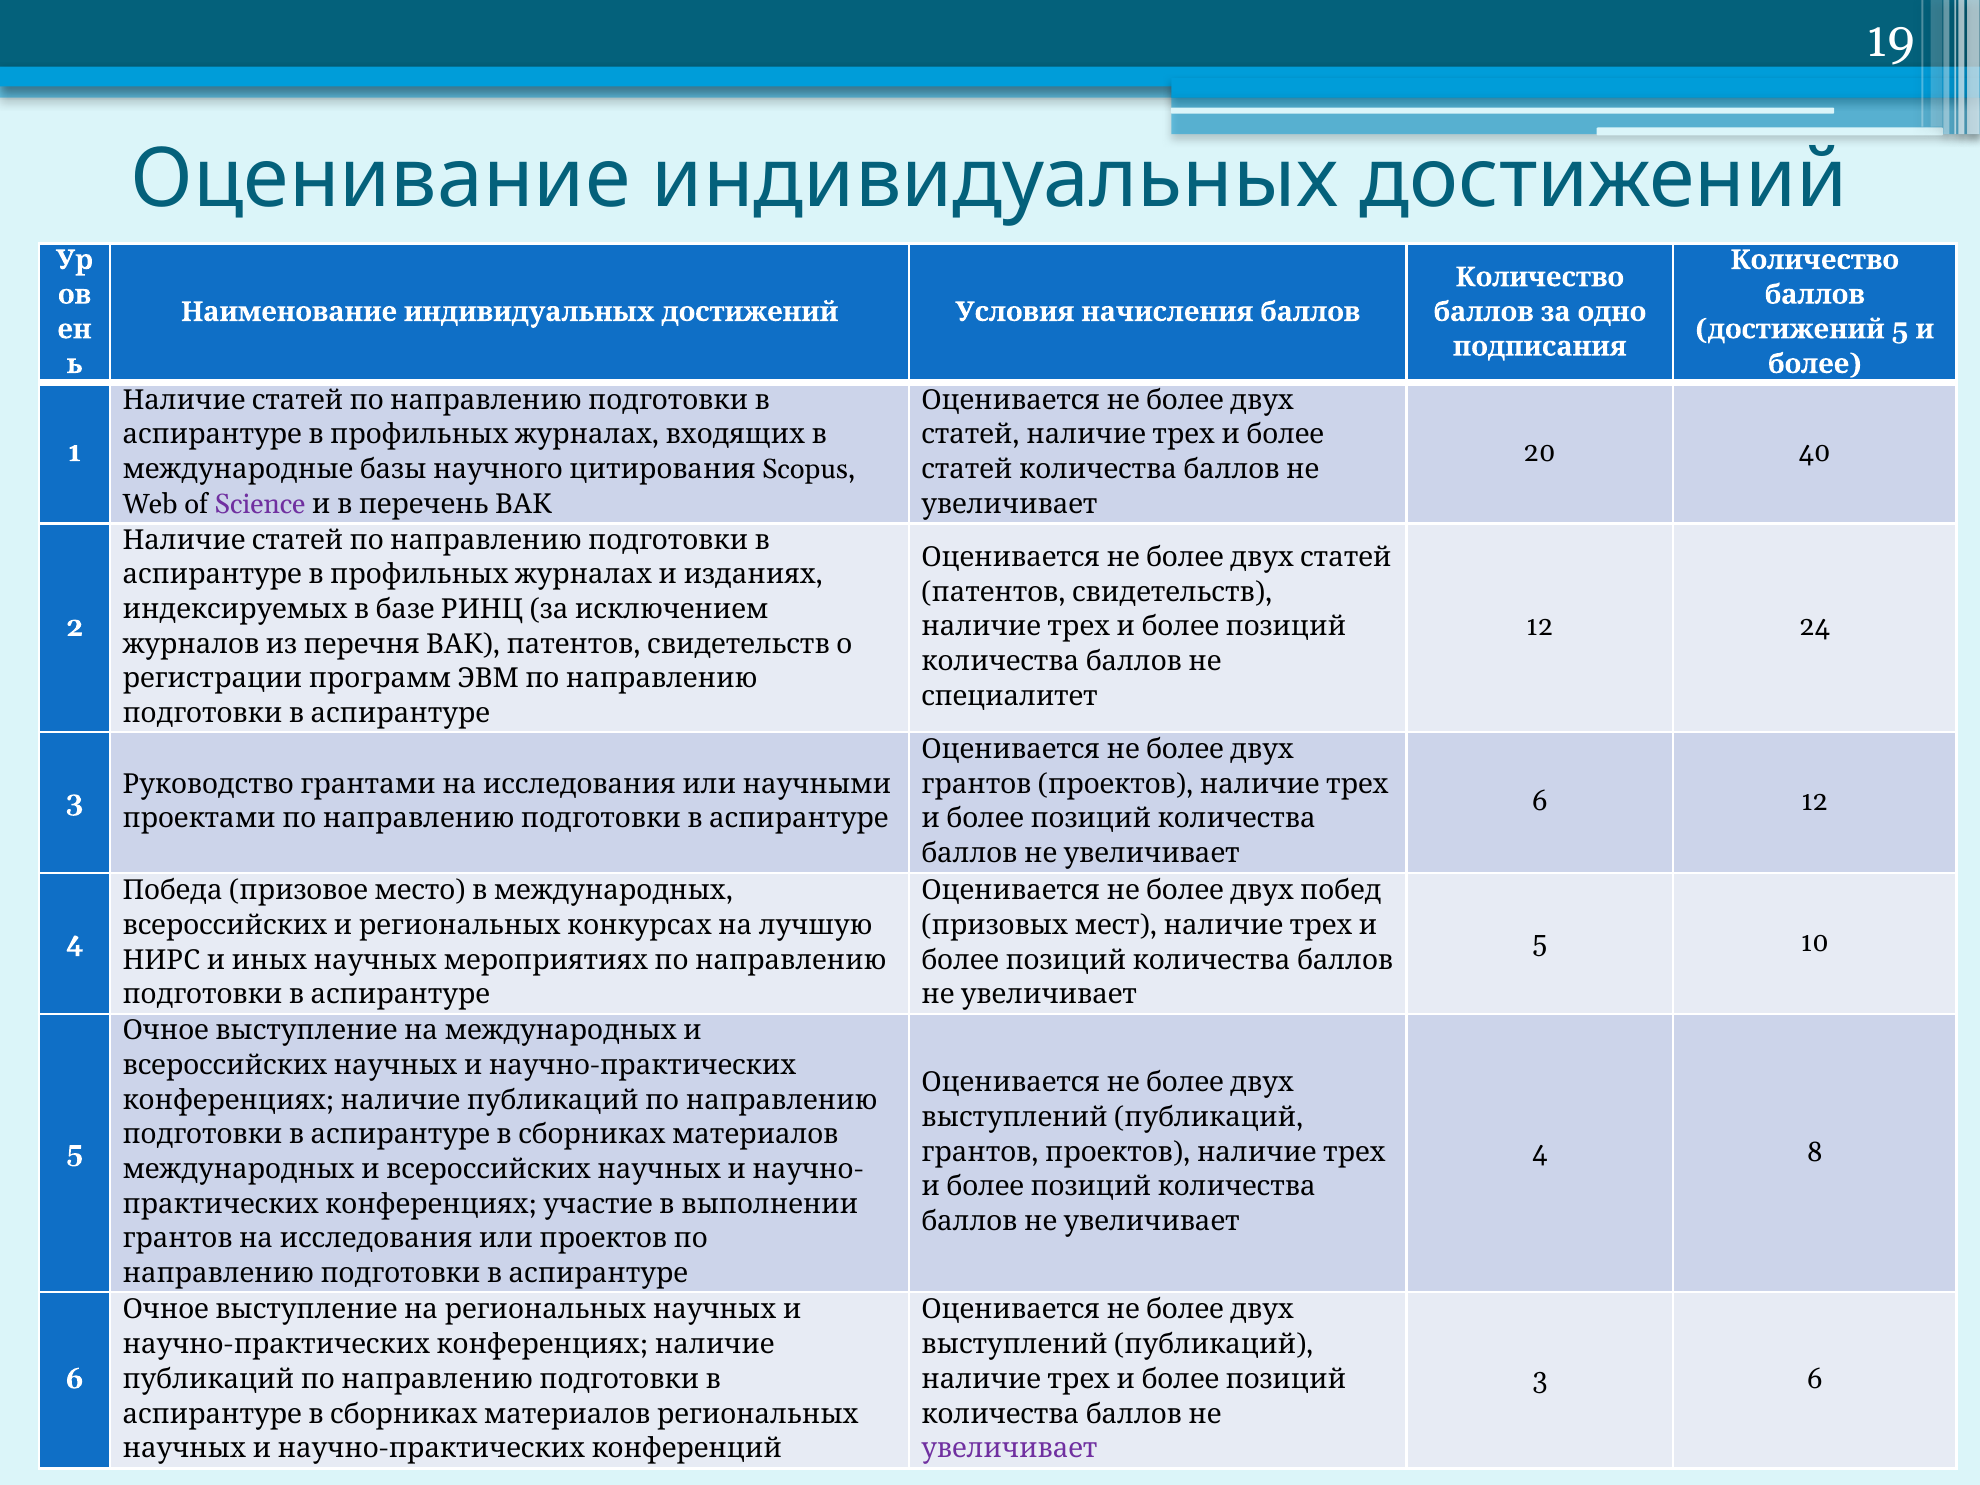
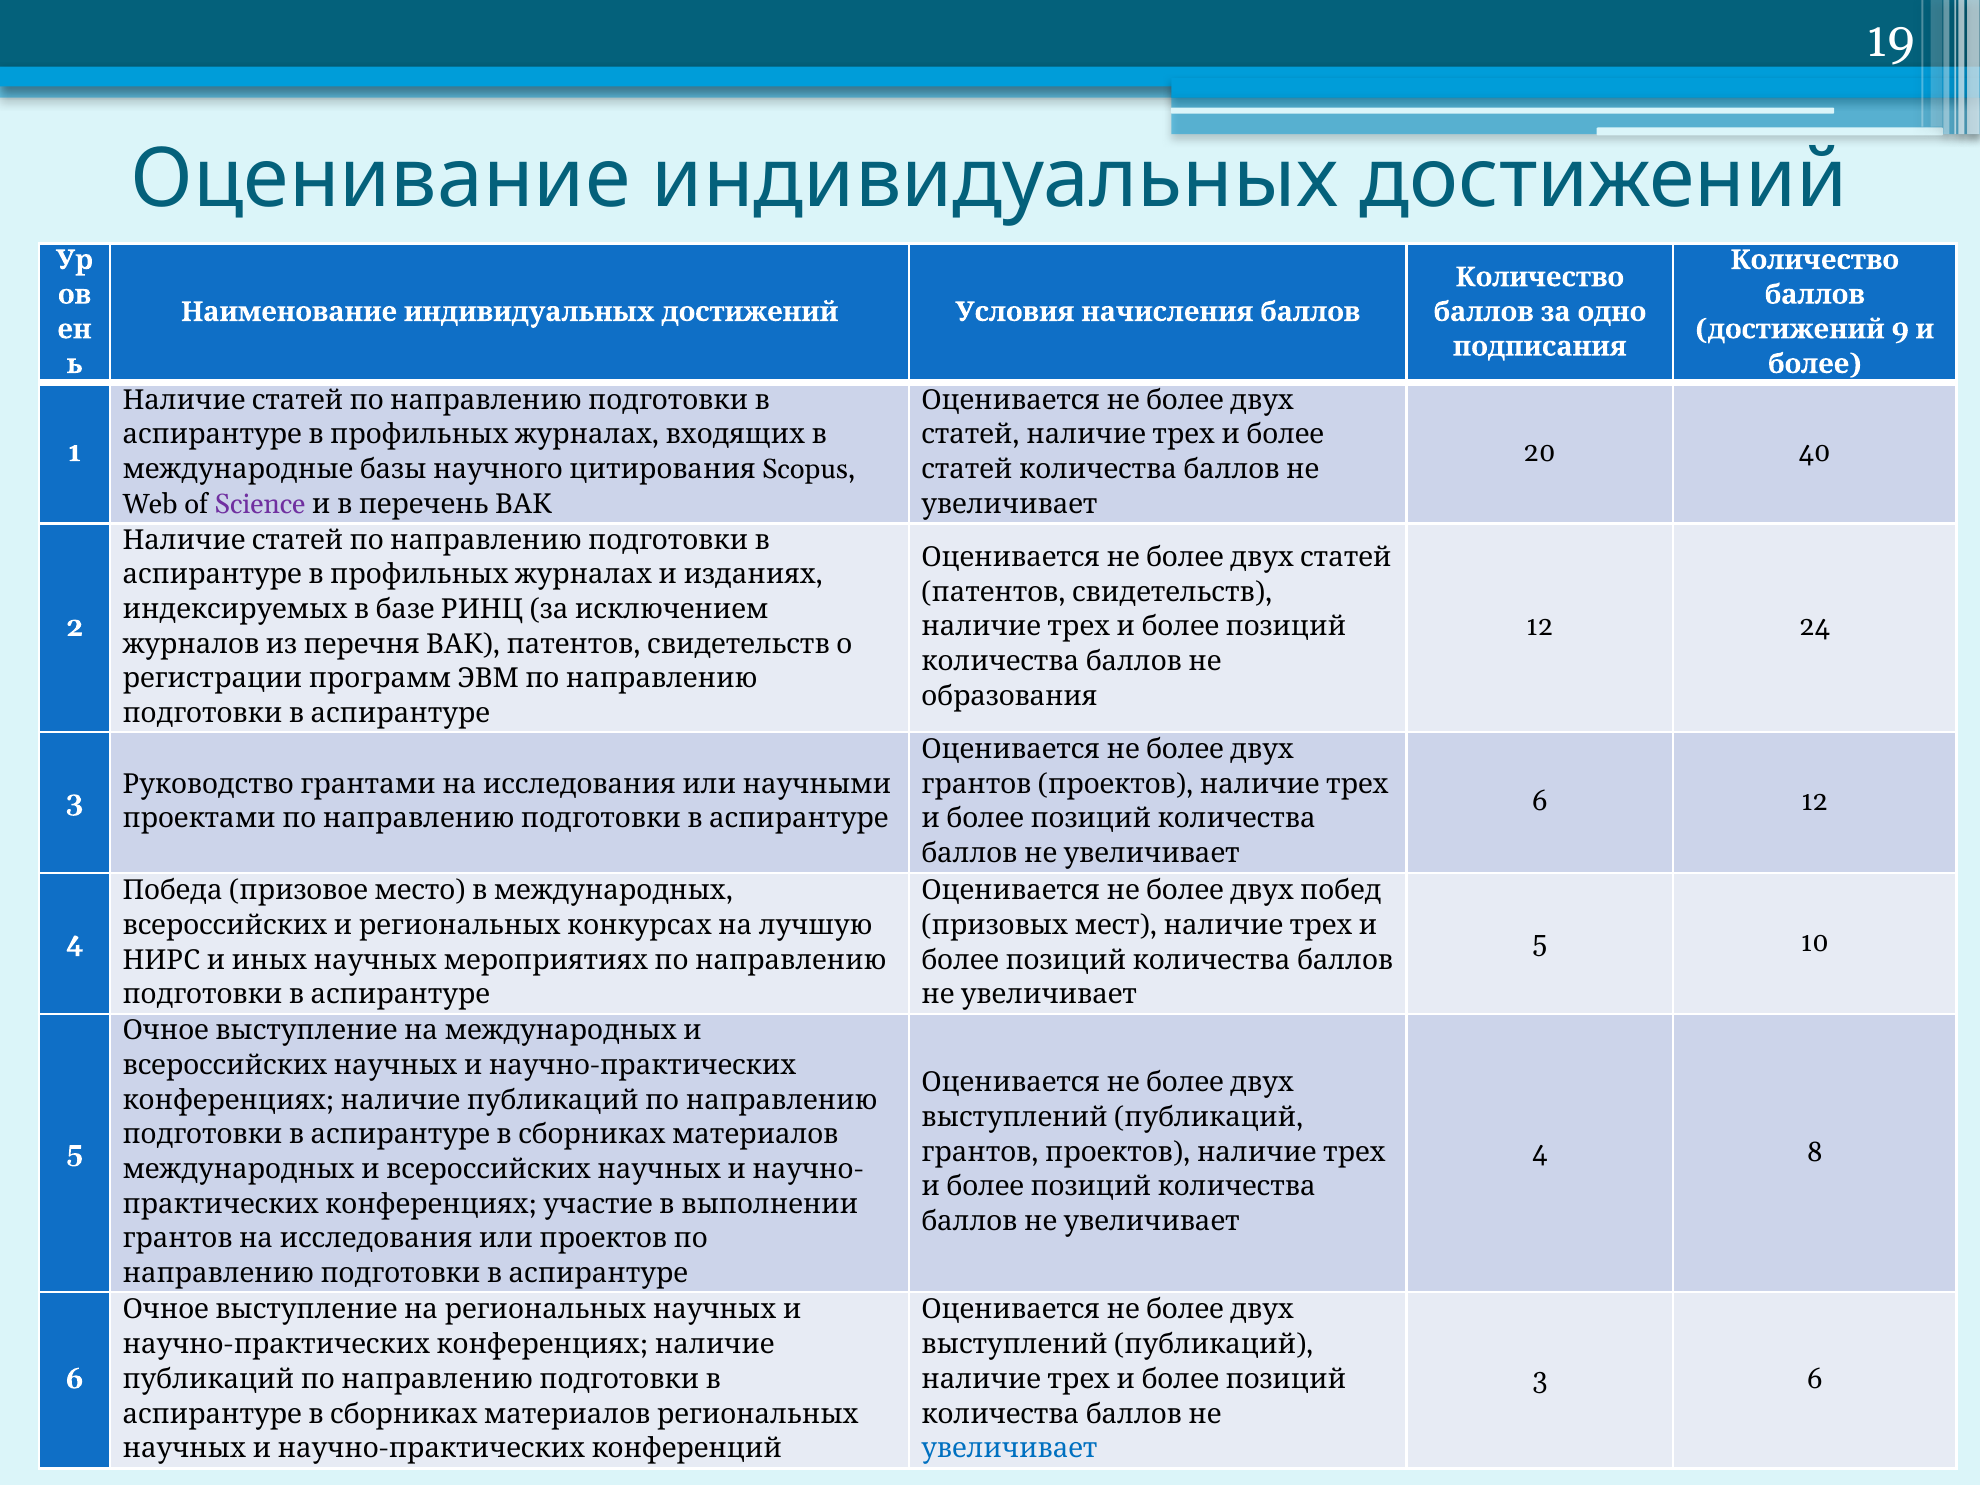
5: 5 -> 9 (1900, 329)
специалитет: специалитет -> образования (1010, 696)
увеличивает colour: purple -> blue (1009, 1449)
